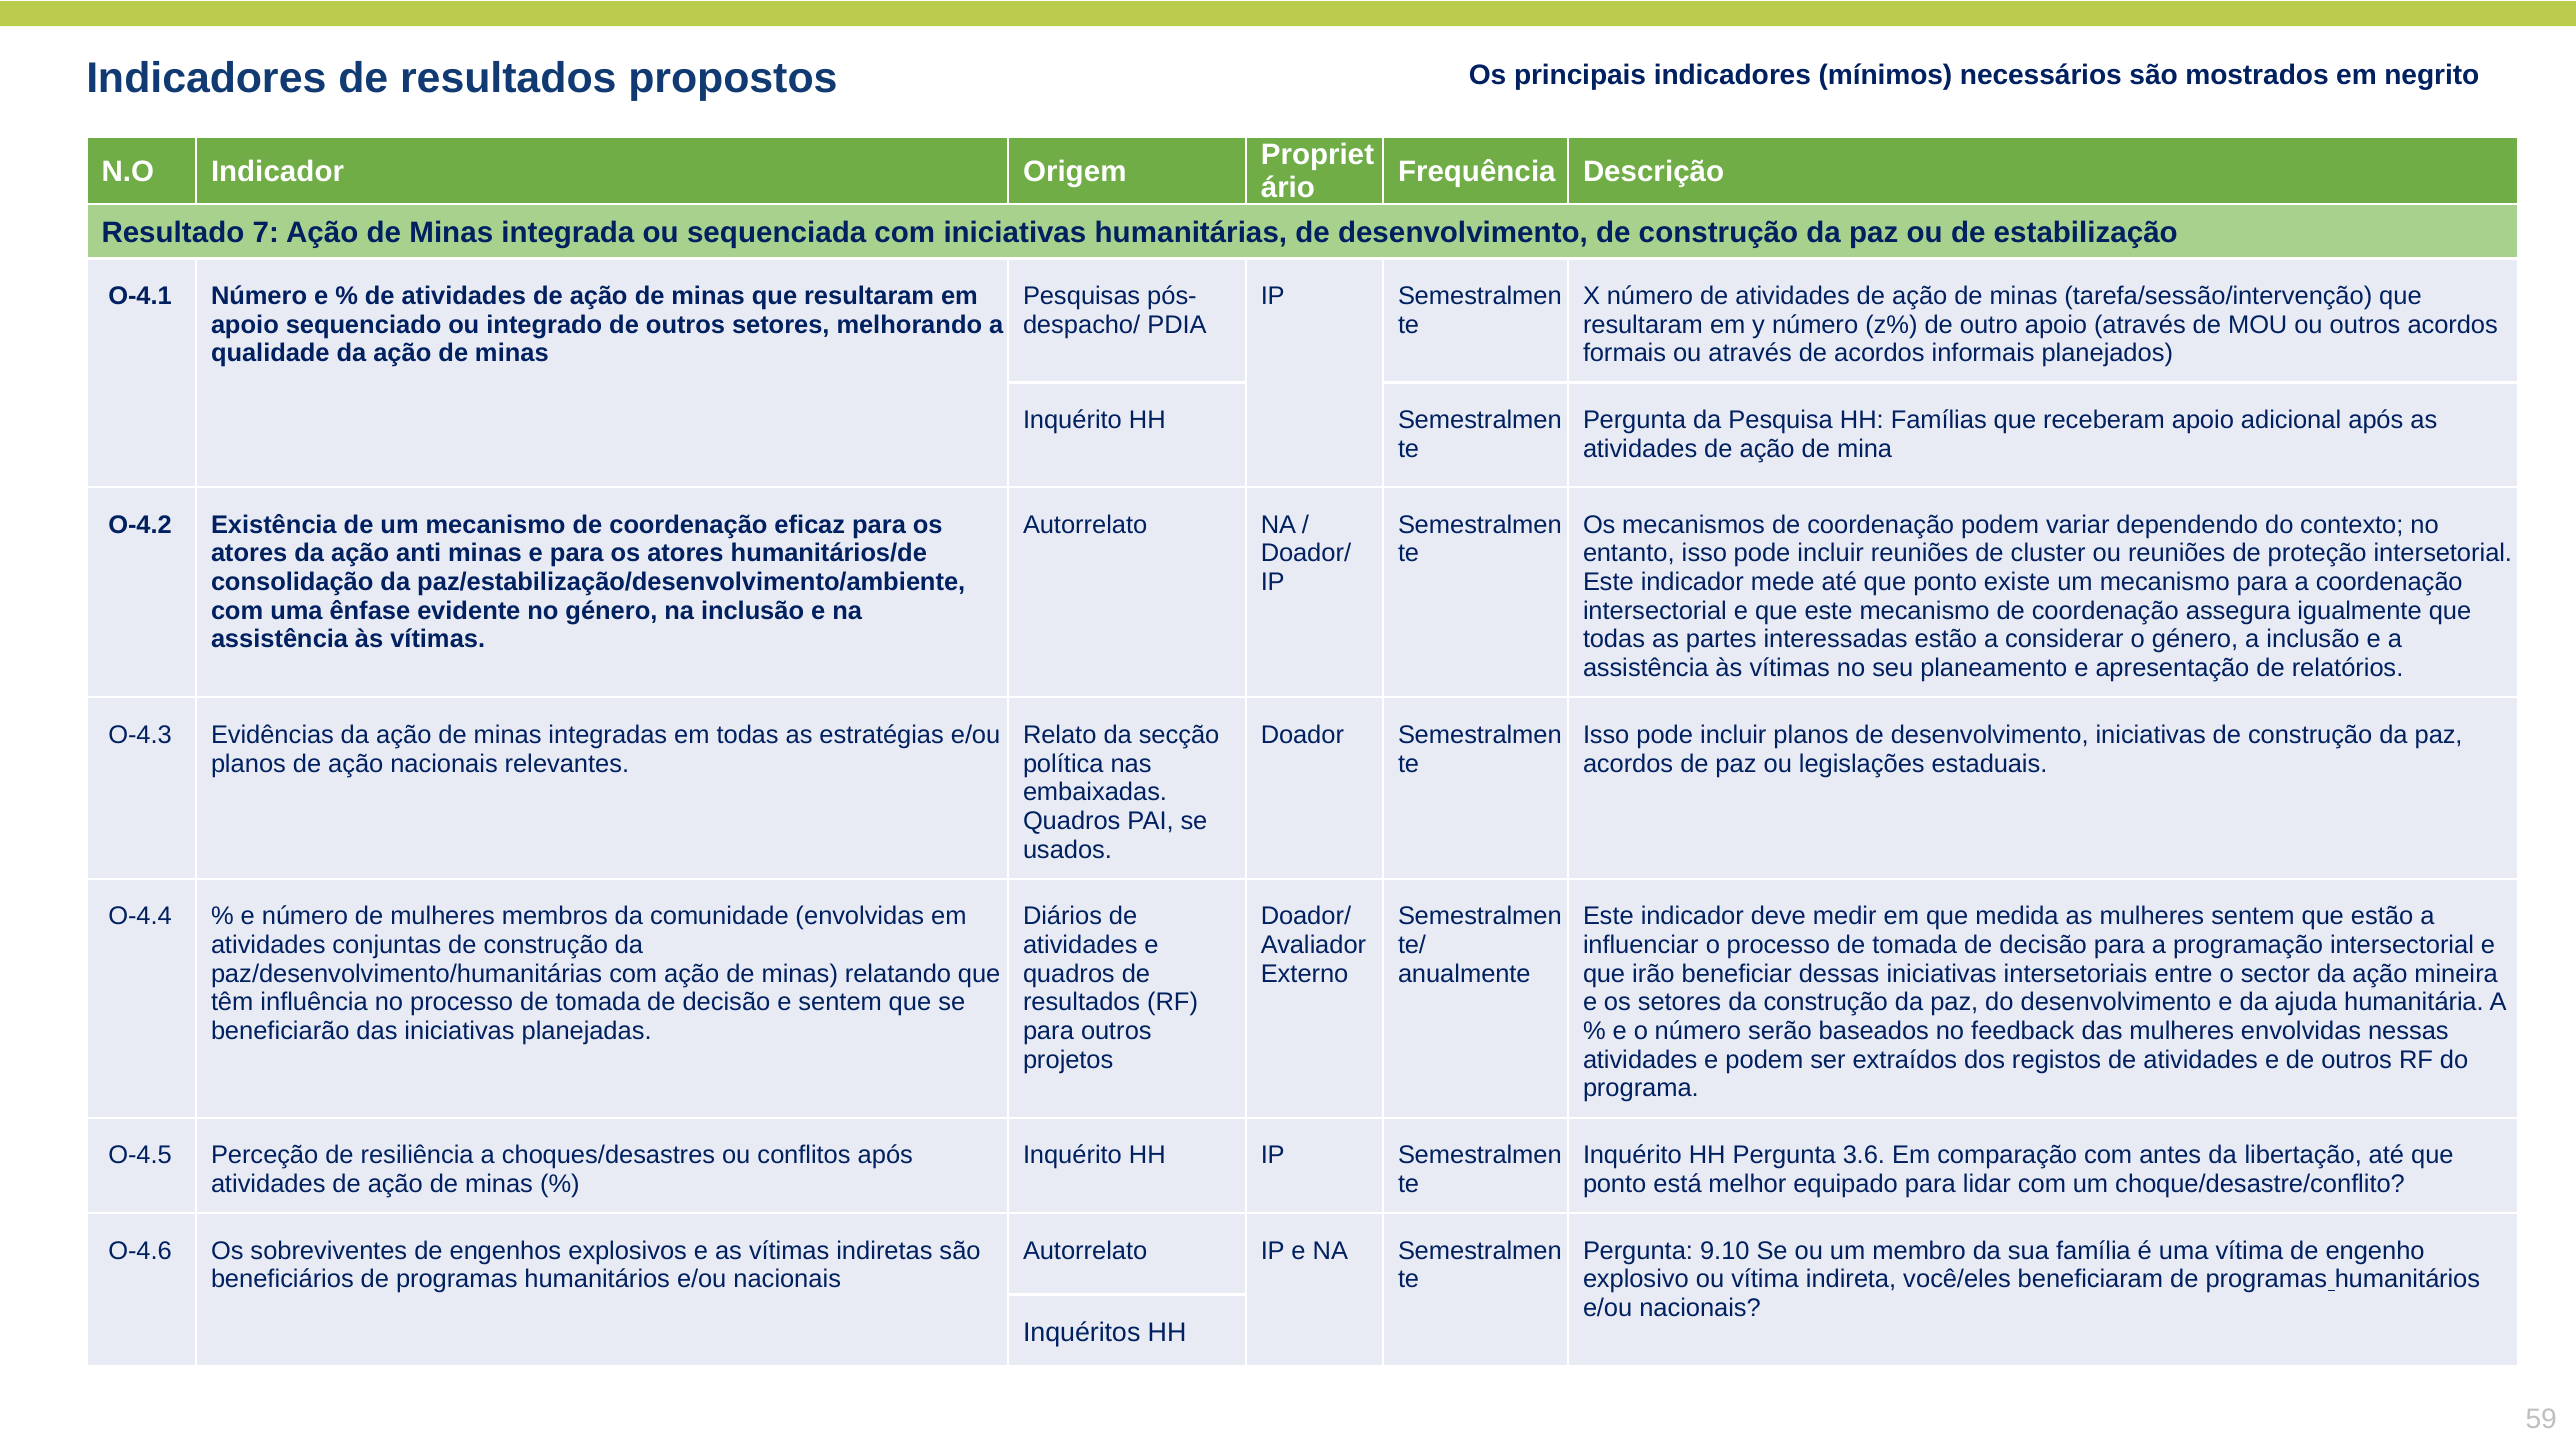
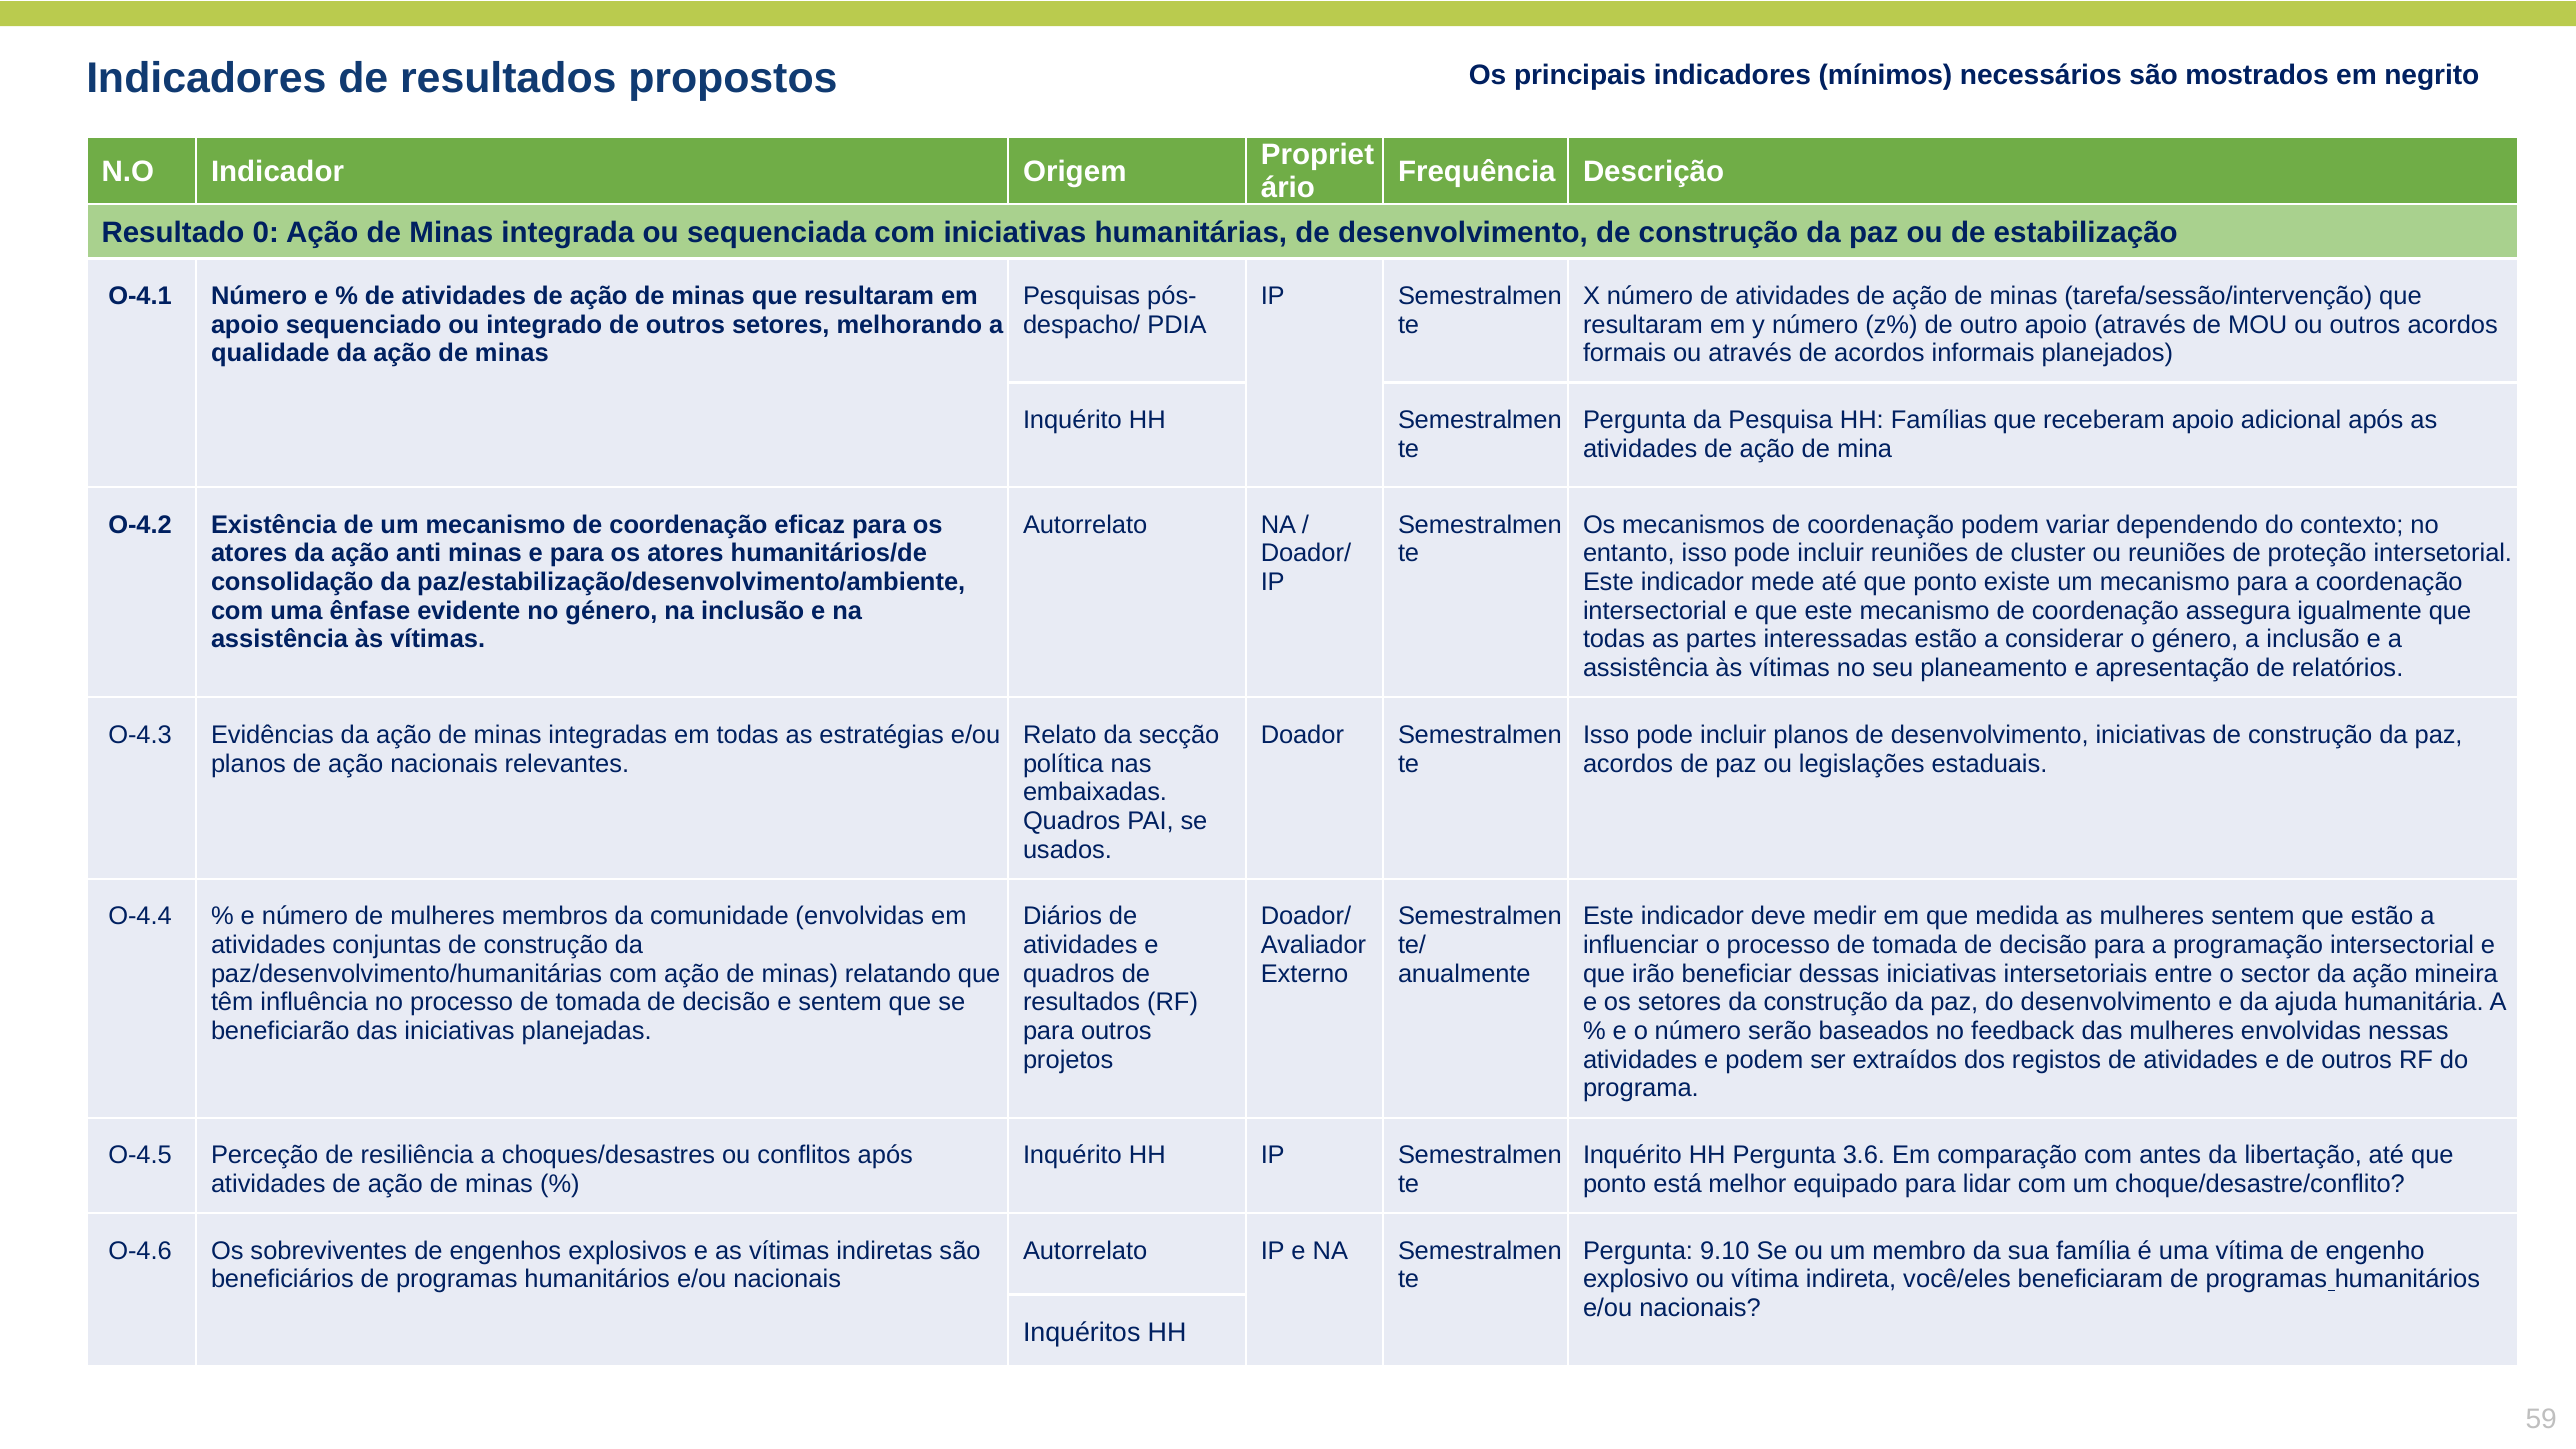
7: 7 -> 0 (266, 233)
